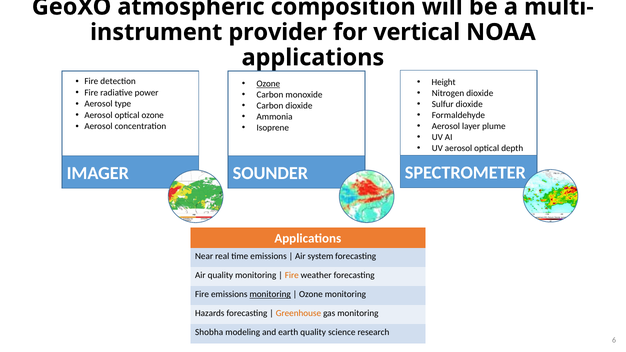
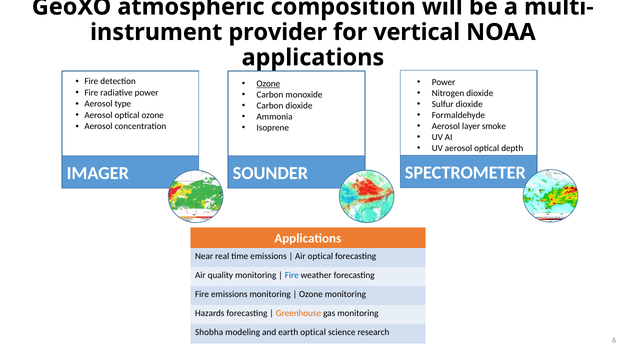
Height: Height -> Power (444, 82)
plume: plume -> smoke (494, 126)
Air system: system -> optical (320, 256)
Fire colour: orange -> blue (292, 275)
monitoring underline: present -> none (270, 294)
earth quality: quality -> optical (313, 332)
